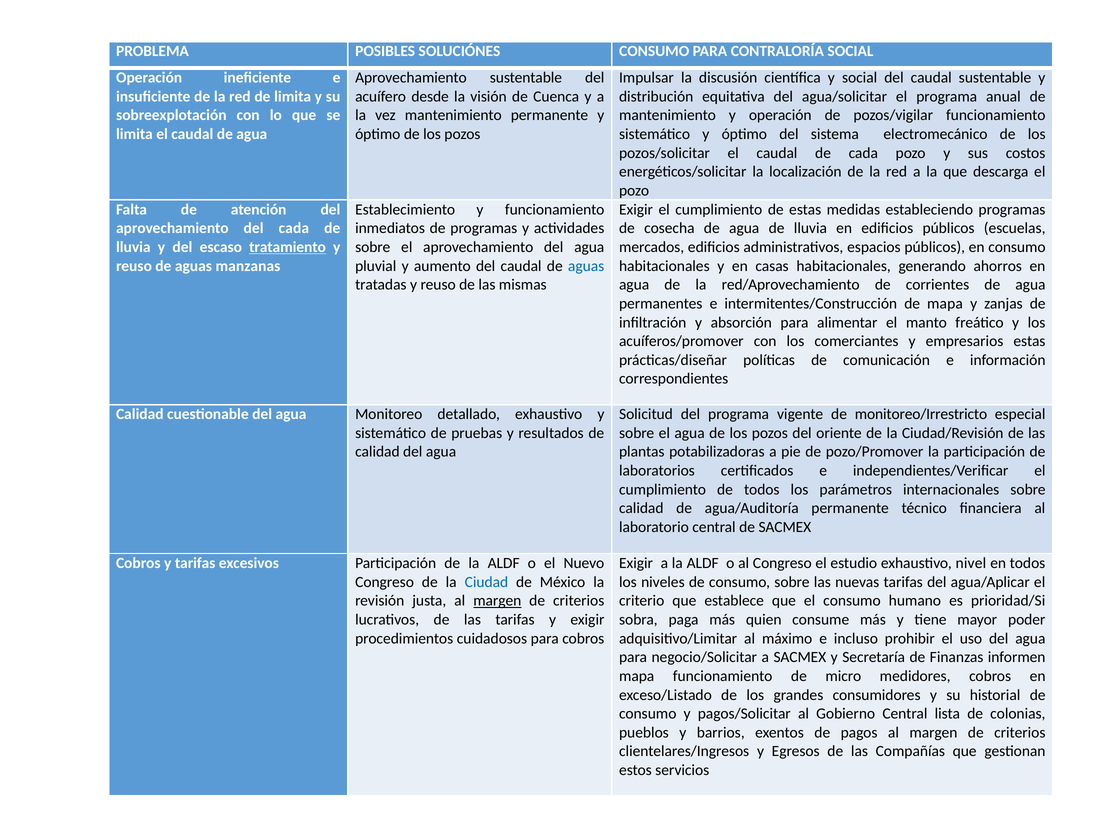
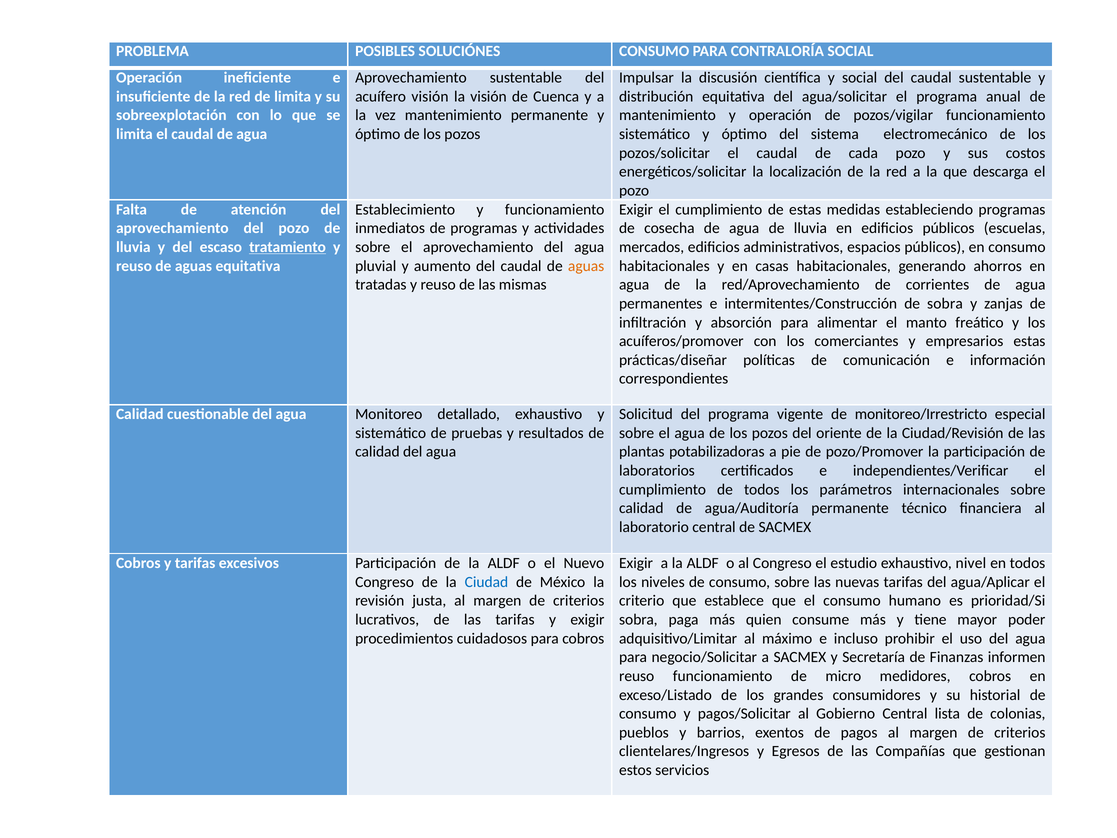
acuífero desde: desde -> visión (430, 96)
del cada: cada -> pozo (294, 228)
aguas manzanas: manzanas -> equitativa (248, 266)
aguas colour: blue -> orange (586, 266)
de mapa: mapa -> sobra (945, 303)
margen underline: present -> none (497, 601)
mapa: mapa -> reuso (637, 676)
